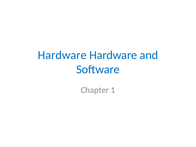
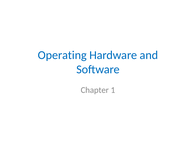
Hardware: Hardware -> Operating (62, 55)
